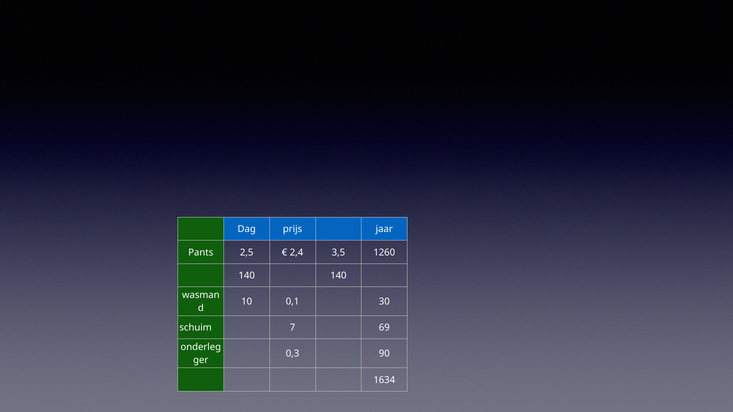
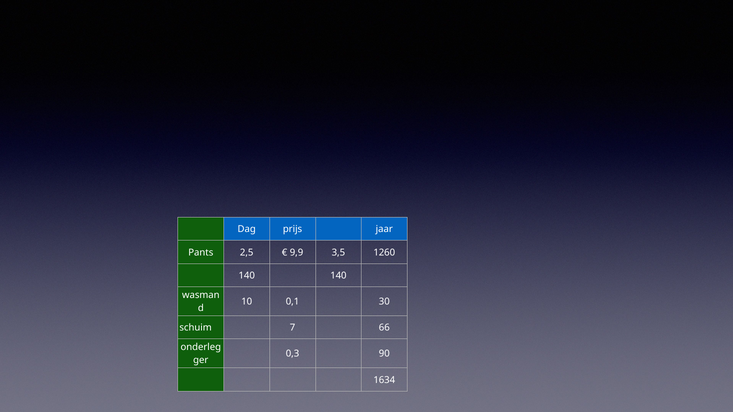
2,4: 2,4 -> 9,9 (297, 253)
69: 69 -> 66 (384, 328)
